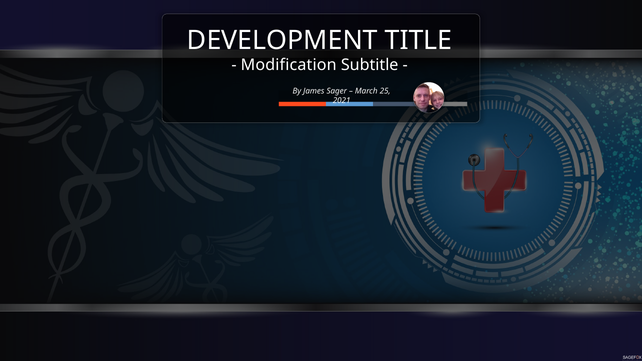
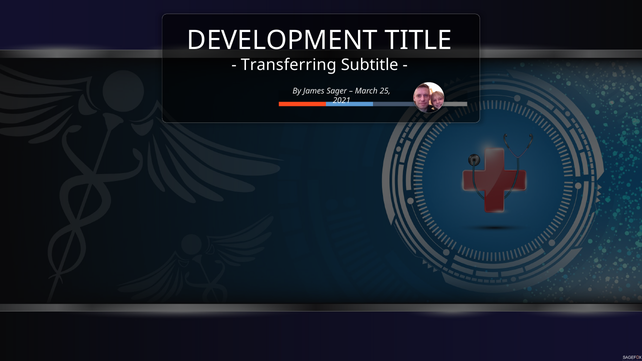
Modification: Modification -> Transferring (289, 65)
